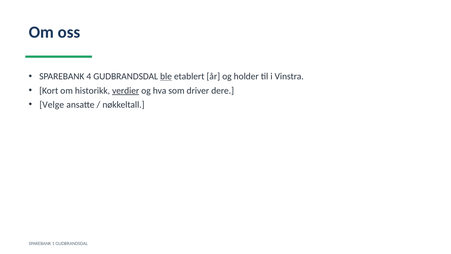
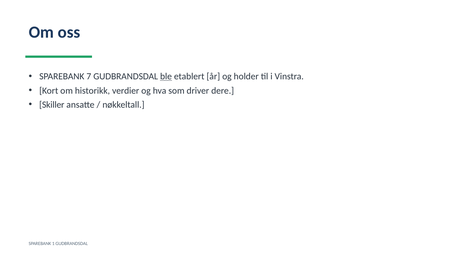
4: 4 -> 7 (89, 76)
verdier underline: present -> none (126, 90)
Velge: Velge -> Skiller (52, 105)
